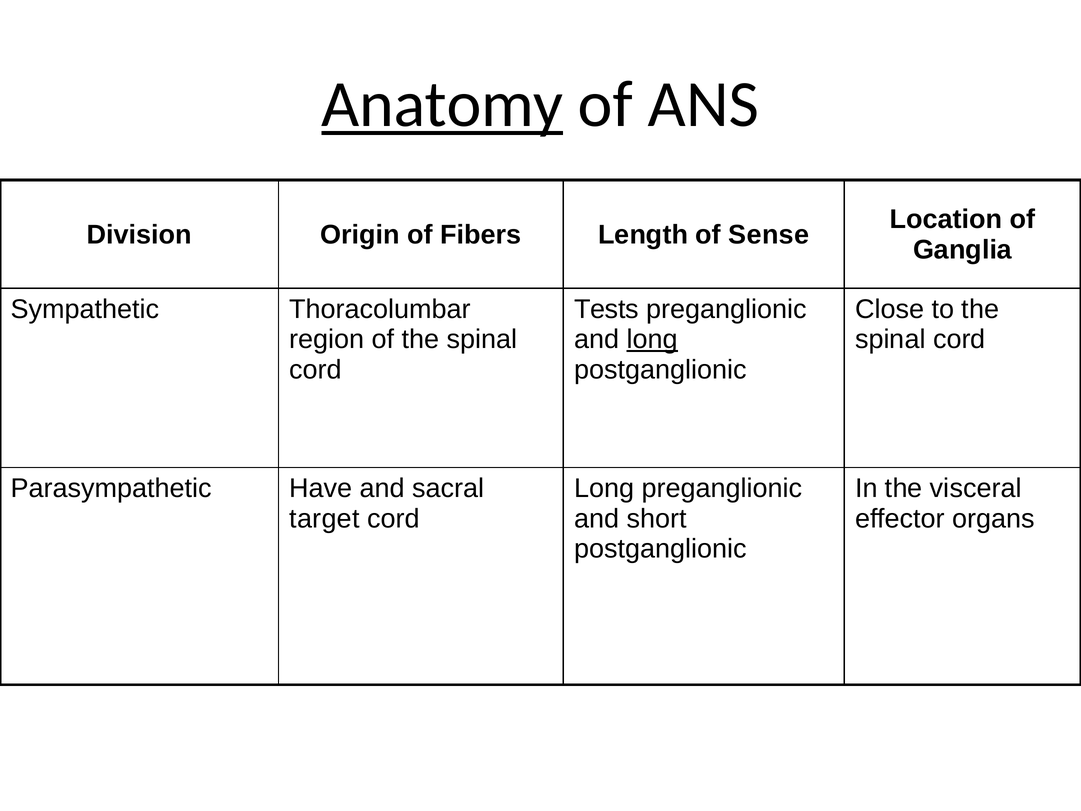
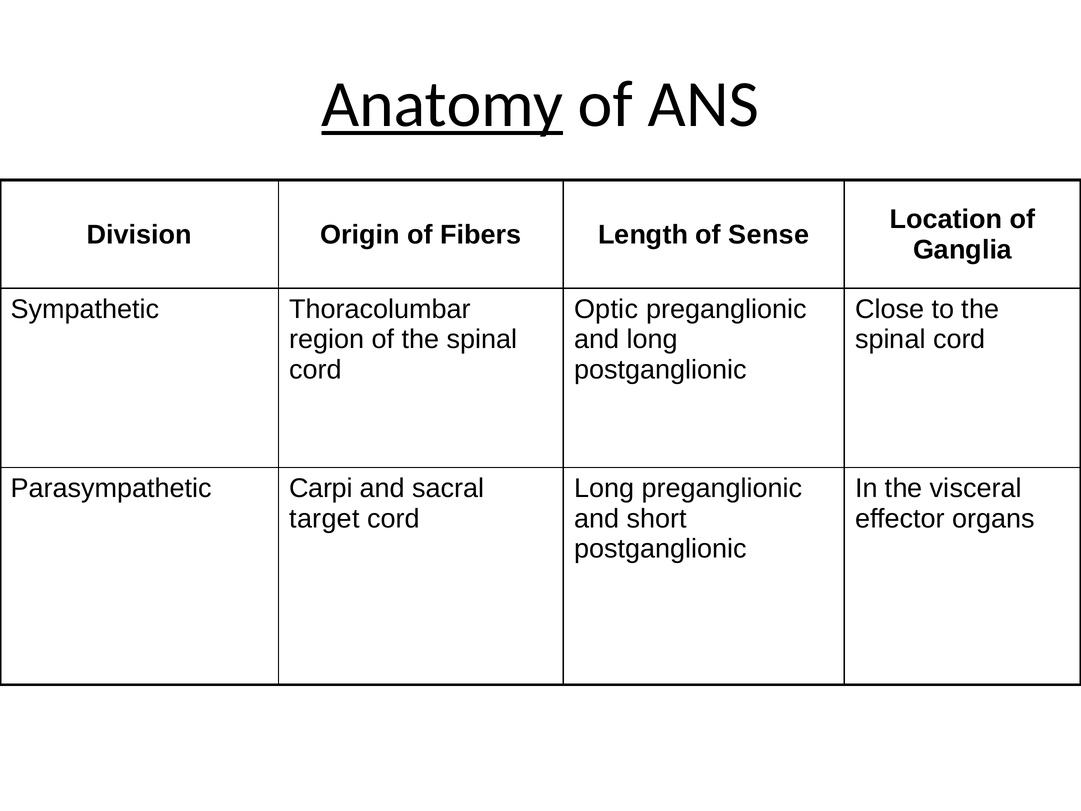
Tests: Tests -> Optic (606, 309)
long underline: present -> none (652, 339)
Have: Have -> Carpi (321, 488)
